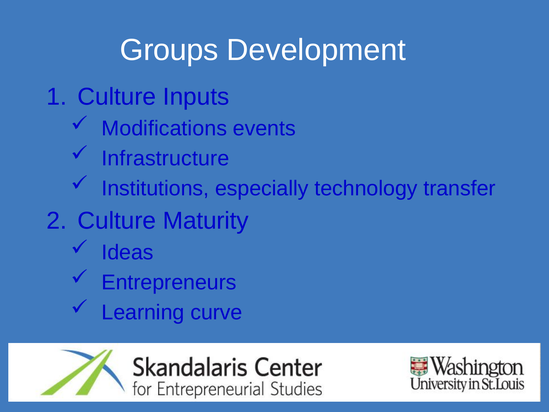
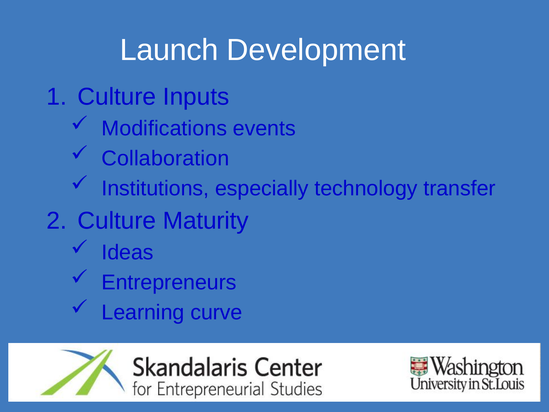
Groups: Groups -> Launch (169, 50)
Infrastructure: Infrastructure -> Collaboration (165, 158)
